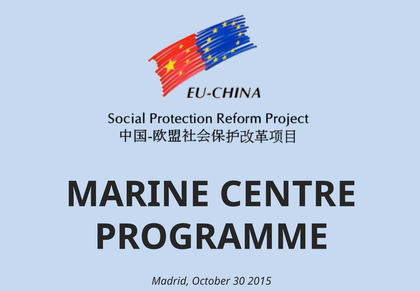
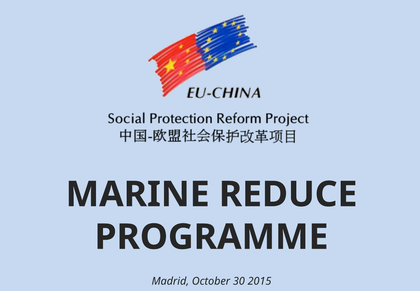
CENTRE: CENTRE -> REDUCE (288, 194)
